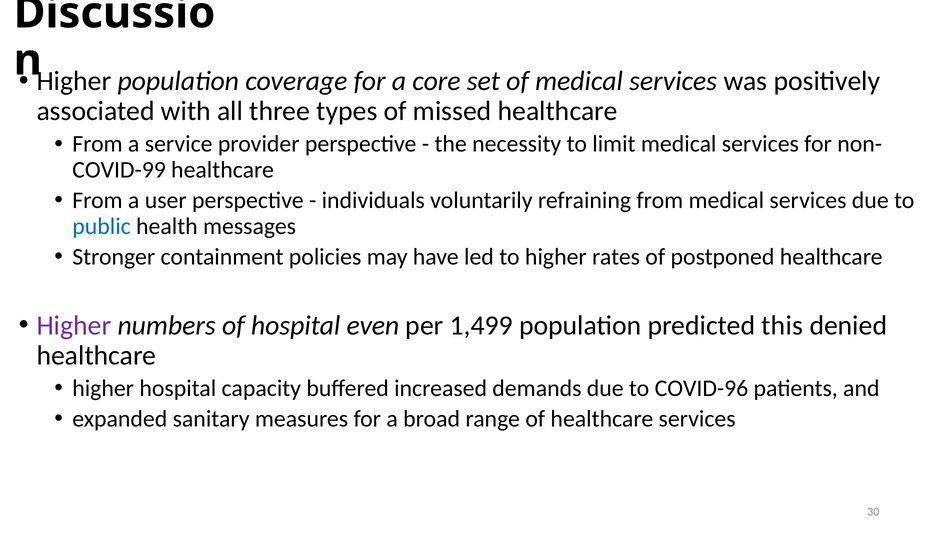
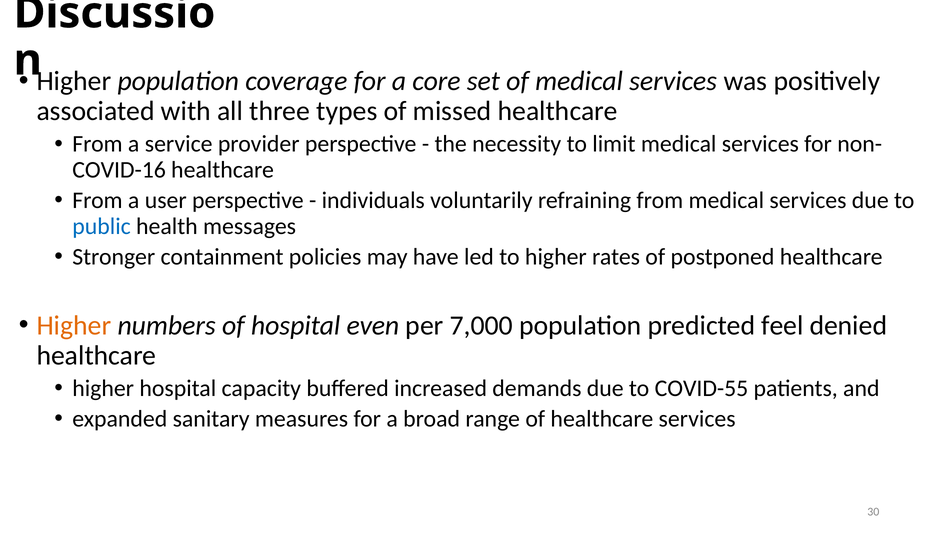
COVID-99: COVID-99 -> COVID-16 (119, 170)
Higher colour: purple -> orange (74, 325)
1,499: 1,499 -> 7,000 (481, 325)
this: this -> feel (782, 325)
COVID-96: COVID-96 -> COVID-55 (701, 388)
